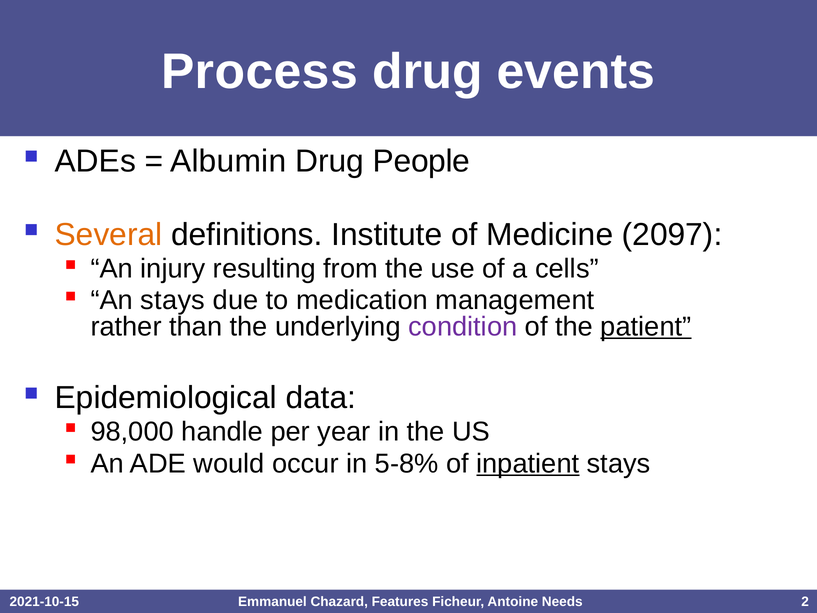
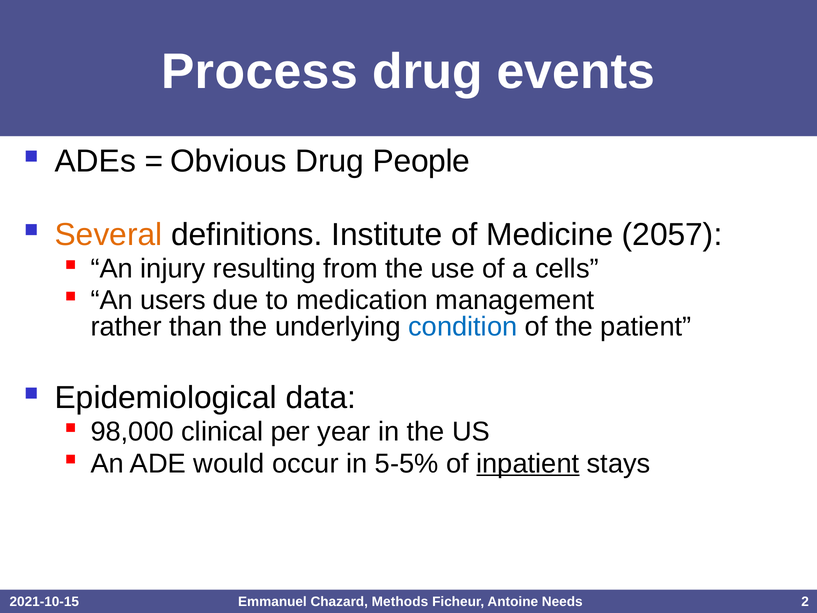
Albumin: Albumin -> Obvious (228, 161)
2097: 2097 -> 2057 (672, 235)
An stays: stays -> users (173, 300)
condition colour: purple -> blue (463, 326)
patient underline: present -> none (646, 326)
handle: handle -> clinical (222, 432)
5-8%: 5-8% -> 5-5% (407, 463)
Features: Features -> Methods (400, 601)
